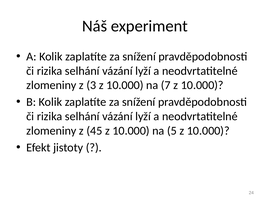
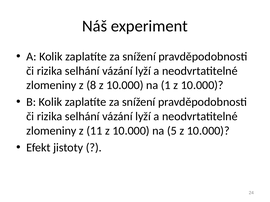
3: 3 -> 8 (91, 85)
7: 7 -> 1 (166, 85)
45: 45 -> 11 (94, 131)
